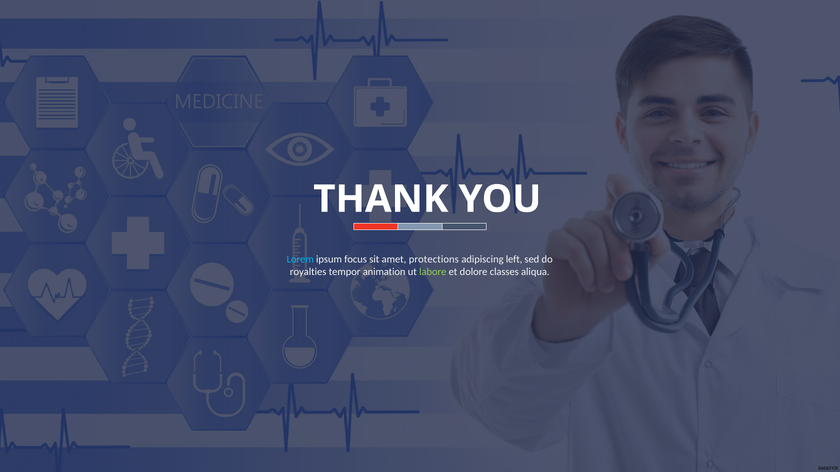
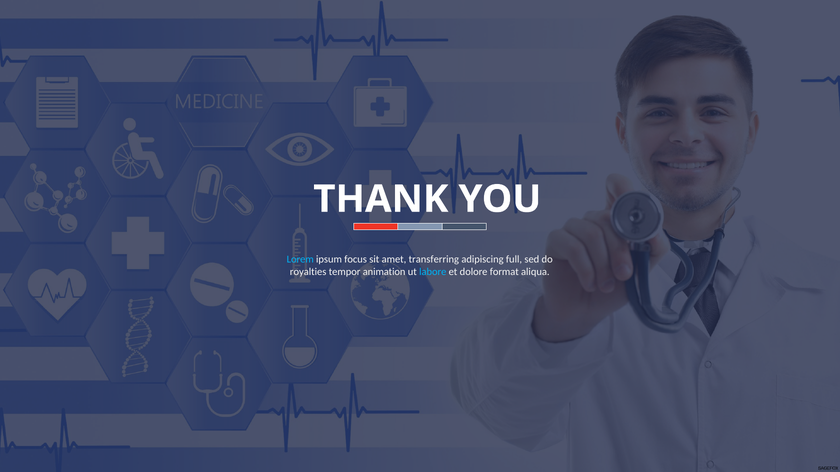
protections: protections -> transferring (434, 259)
left: left -> full (514, 259)
labore colour: light green -> light blue (433, 272)
classes: classes -> format (504, 272)
